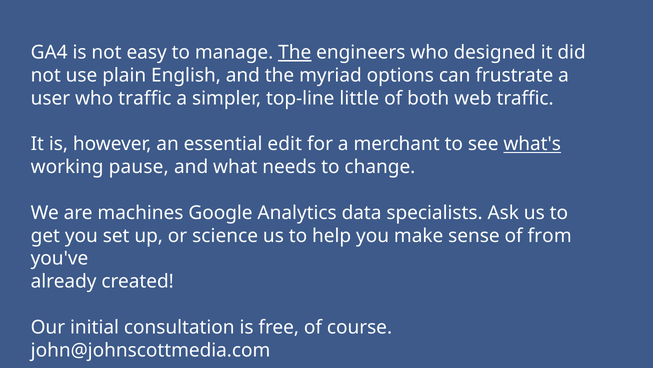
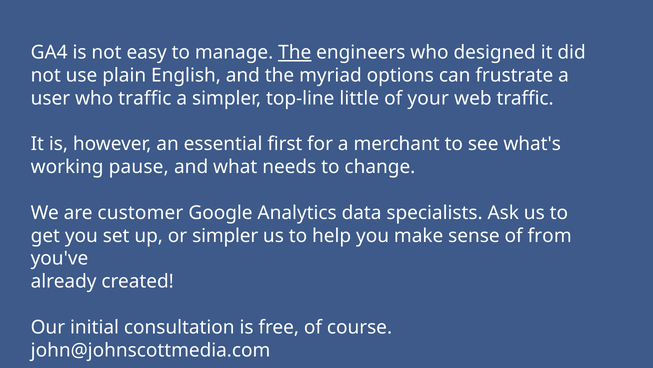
both: both -> your (428, 98)
edit: edit -> first (285, 144)
what's underline: present -> none (532, 144)
machines: machines -> customer (140, 212)
or science: science -> simpler (225, 235)
